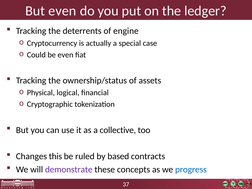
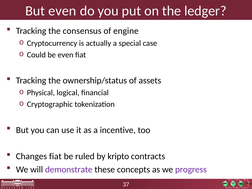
deterrents: deterrents -> consensus (82, 31)
collective: collective -> incentive (118, 130)
Changes this: this -> fiat (55, 156)
based: based -> kripto (118, 156)
progress colour: blue -> purple (191, 170)
